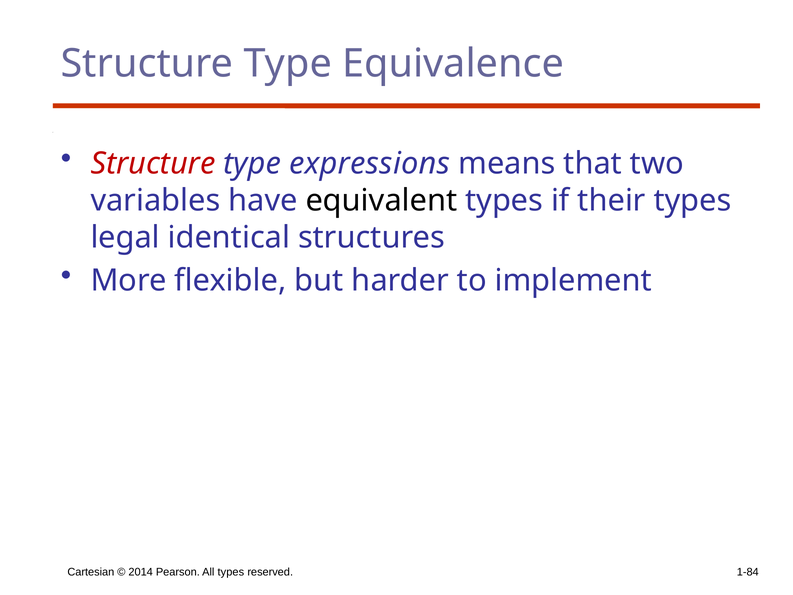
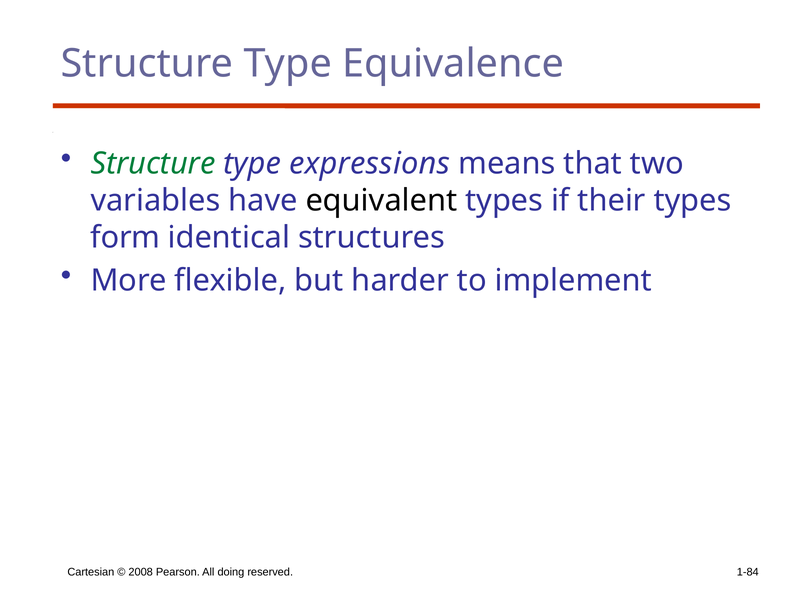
Structure colour: red -> green (153, 163)
legal: legal -> form (125, 237)
2014: 2014 -> 2008 (141, 572)
All types: types -> doing (231, 572)
